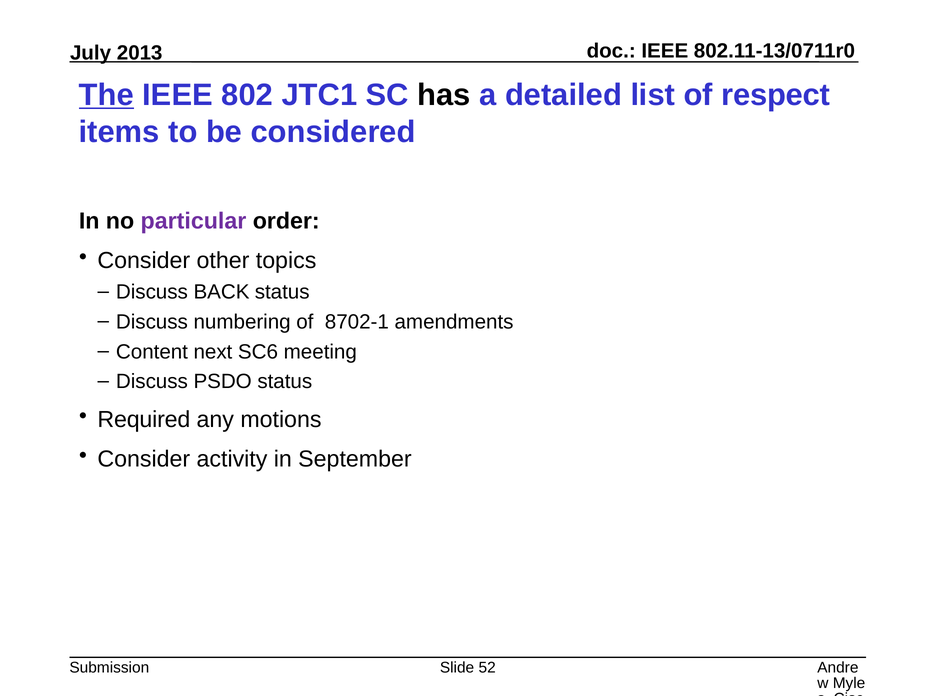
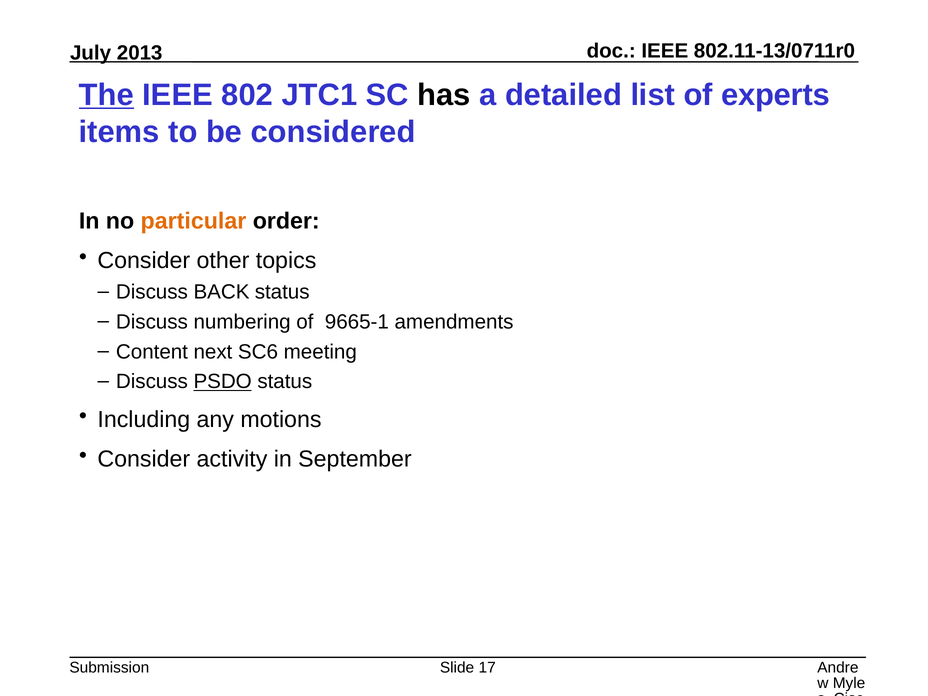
respect: respect -> experts (776, 95)
particular colour: purple -> orange (193, 221)
8702-1: 8702-1 -> 9665-1 (357, 322)
PSDO underline: none -> present (223, 382)
Required: Required -> Including (144, 420)
52: 52 -> 17 (487, 668)
